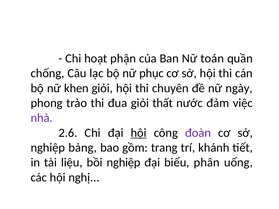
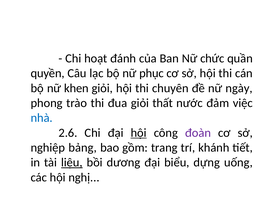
phận: phận -> đánh (123, 59)
toán: toán -> chức (212, 59)
chống: chống -> quyền (48, 73)
nhà colour: purple -> blue (42, 118)
liệu underline: none -> present (72, 163)
bồi nghiệp: nghiệp -> dương (124, 163)
phân: phân -> dựng (207, 163)
